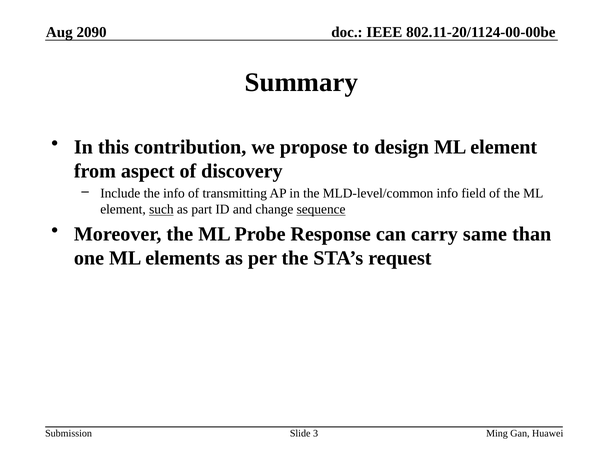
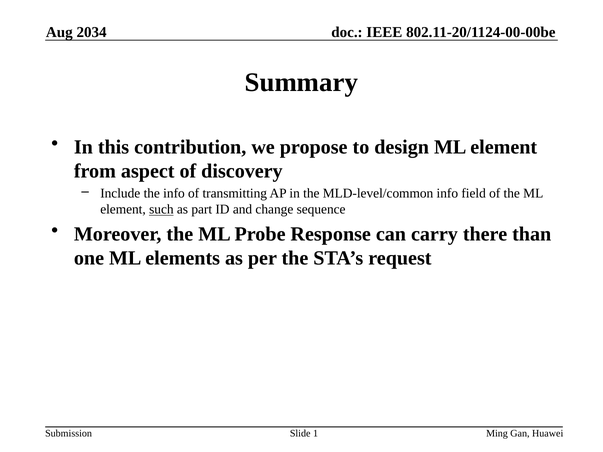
2090: 2090 -> 2034 (92, 32)
sequence underline: present -> none (321, 210)
same: same -> there (485, 234)
3: 3 -> 1 (316, 434)
